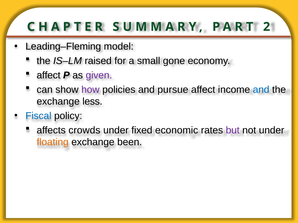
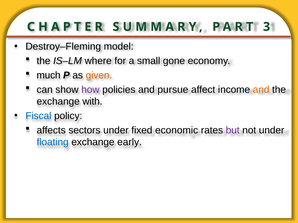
2: 2 -> 3 (267, 27)
Leading–Fleming: Leading–Fleming -> Destroy–Fleming (63, 47)
raised: raised -> where (98, 61)
affect: affect -> much (49, 75)
given colour: purple -> orange (99, 75)
and colour: blue -> orange (261, 90)
less: less -> with (92, 102)
crowds: crowds -> sectors (84, 131)
floating colour: orange -> blue (53, 142)
been: been -> early (130, 142)
